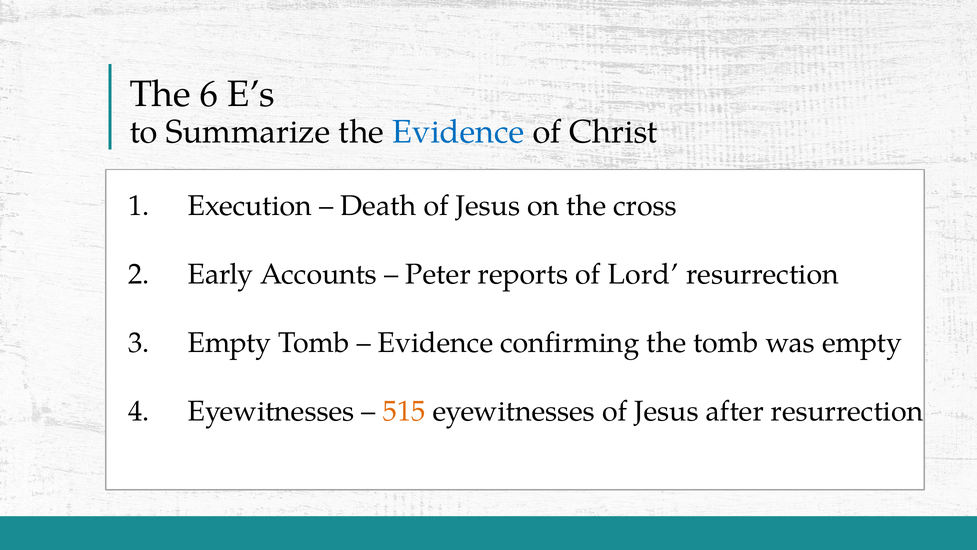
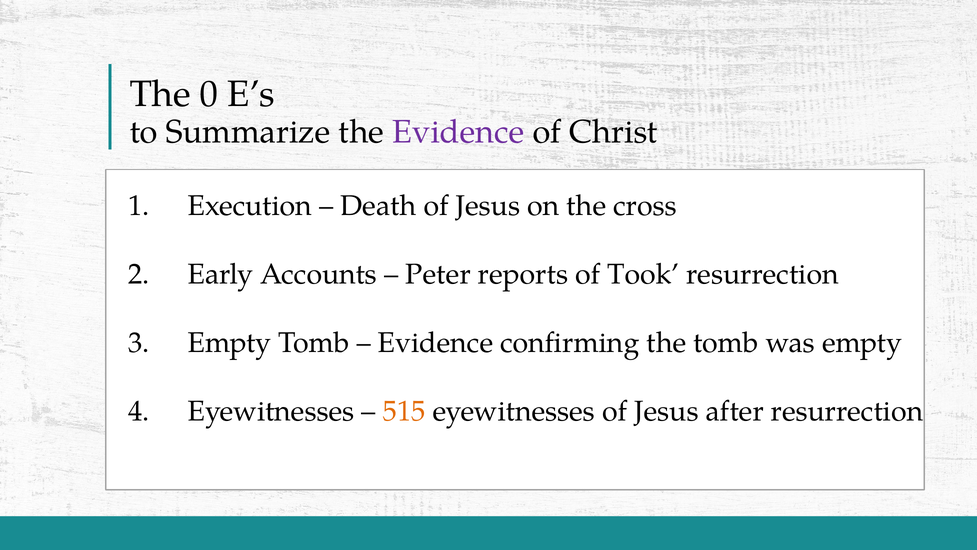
6: 6 -> 0 (209, 94)
Evidence colour: blue -> purple (458, 132)
Lord: Lord -> Took (643, 274)
